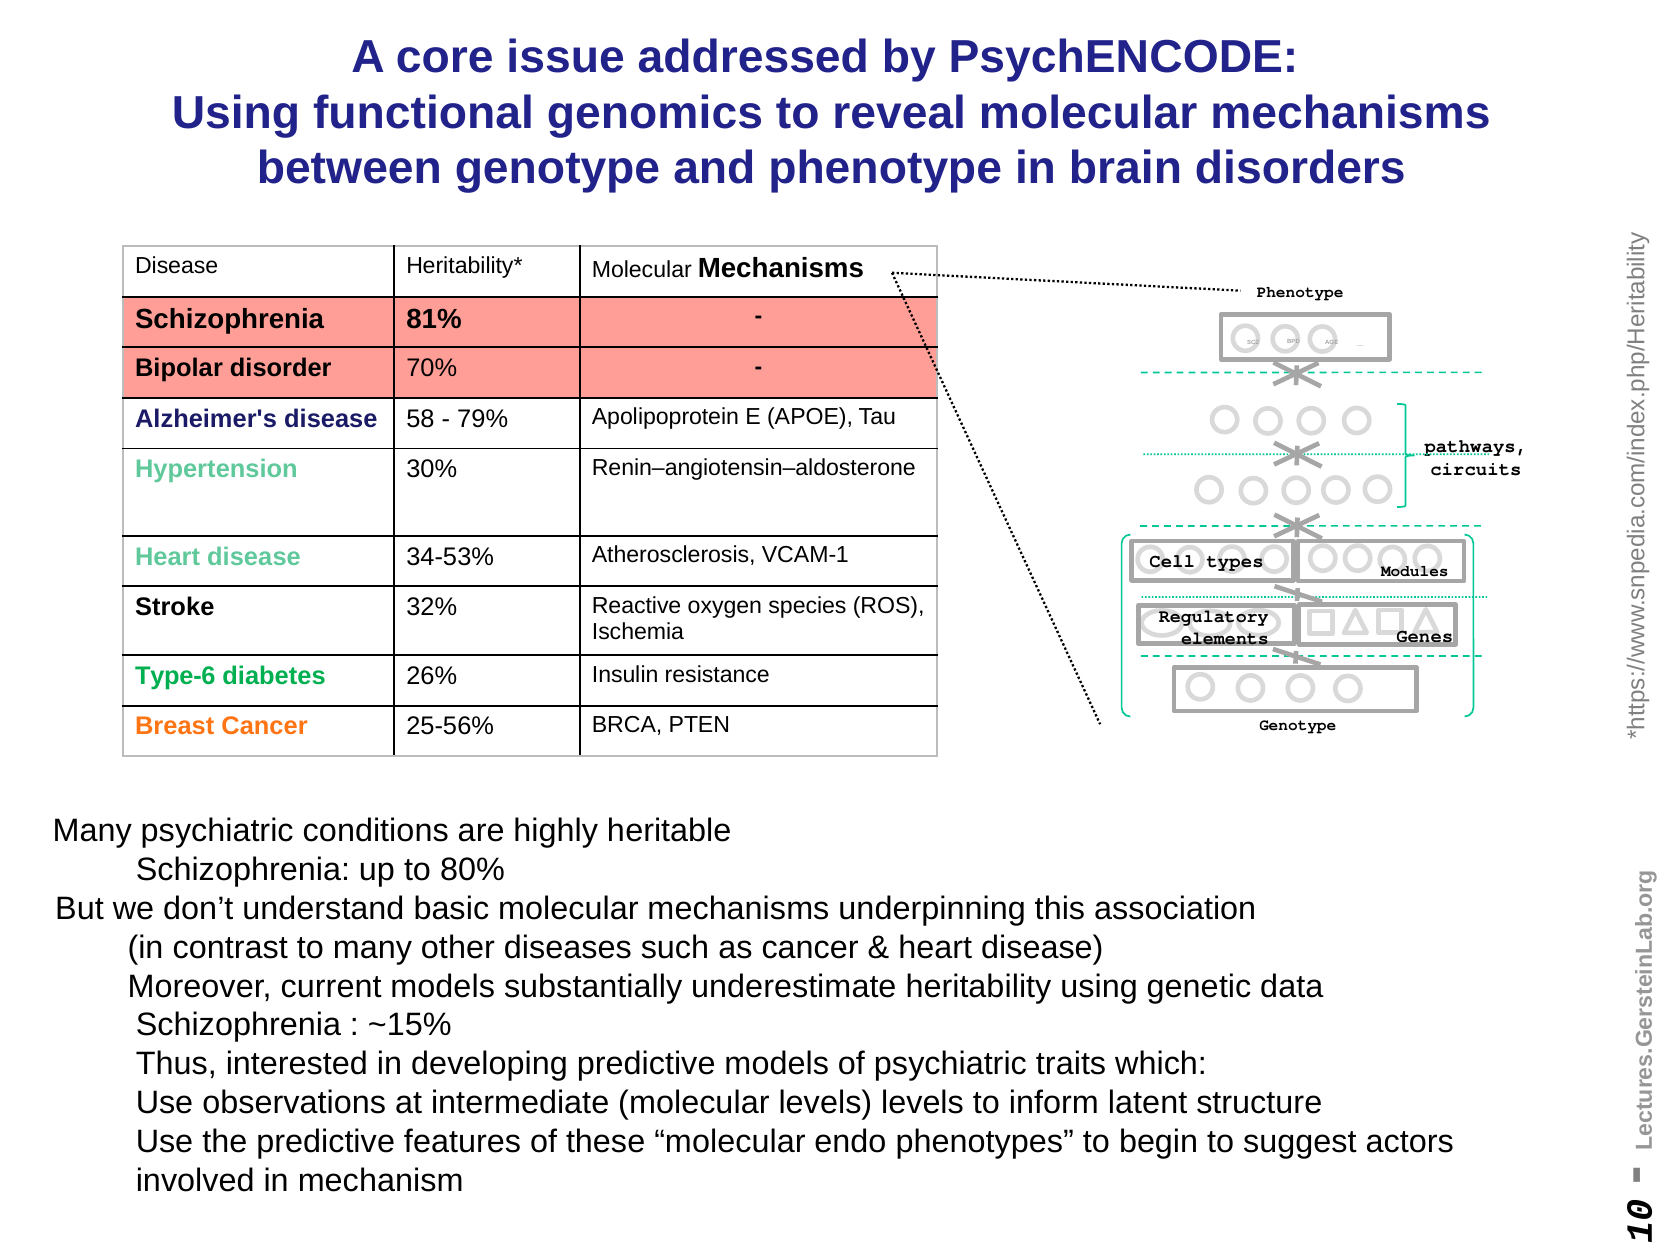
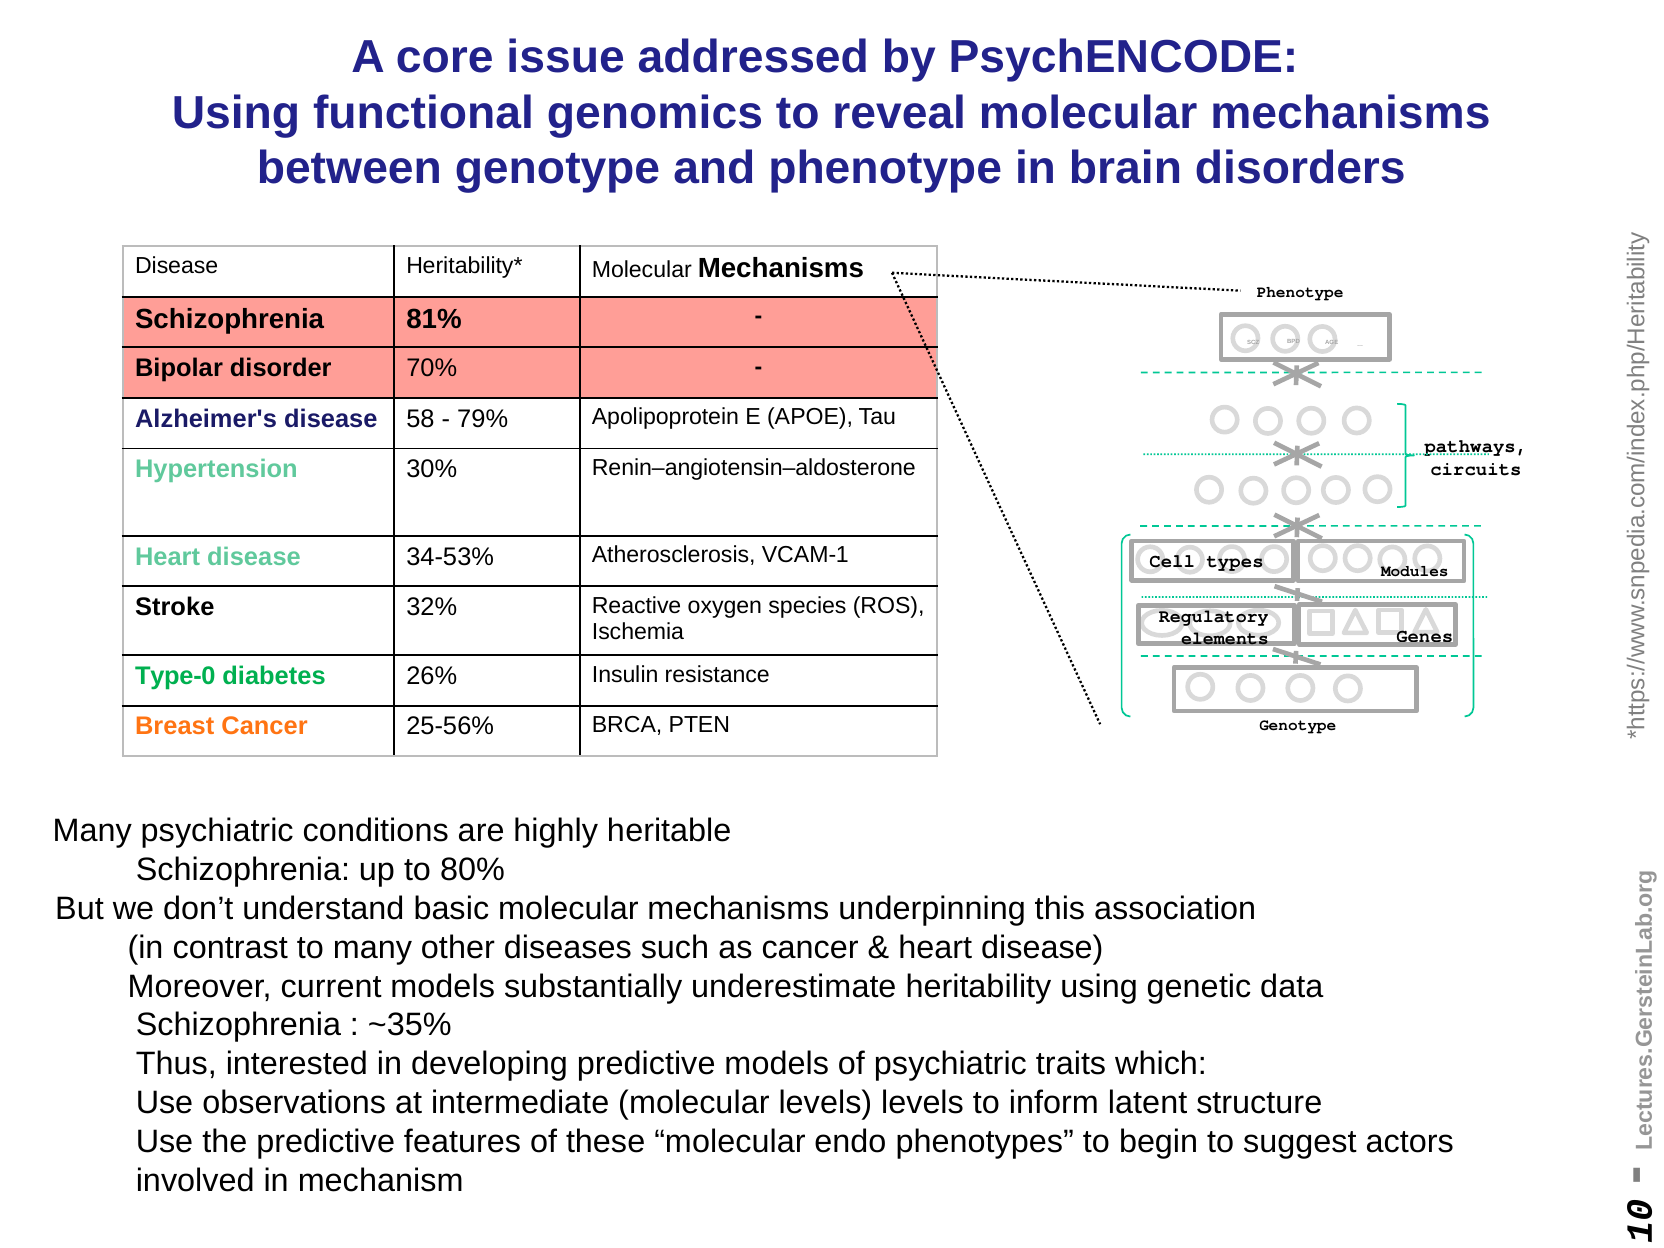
Type-6: Type-6 -> Type-0 (175, 676)
~15%: ~15% -> ~35% (410, 1025)
